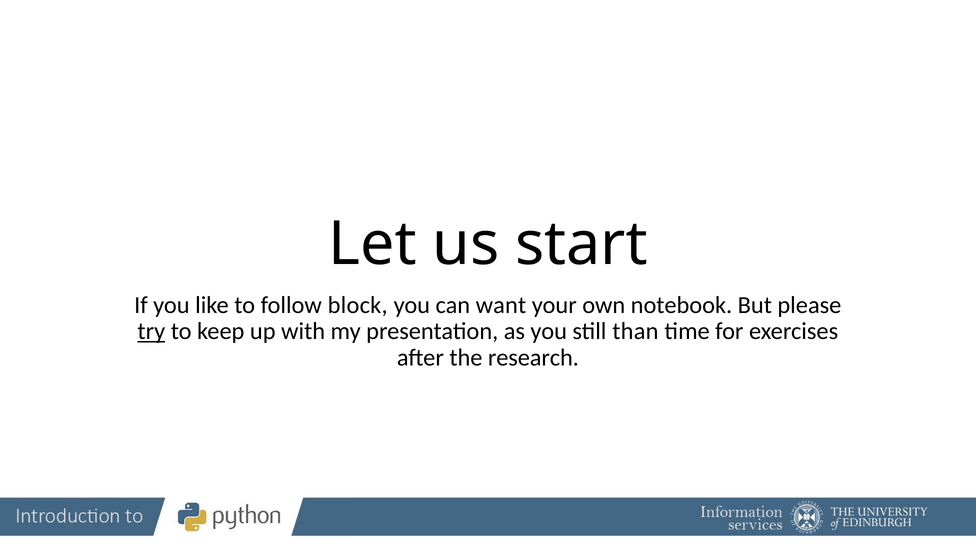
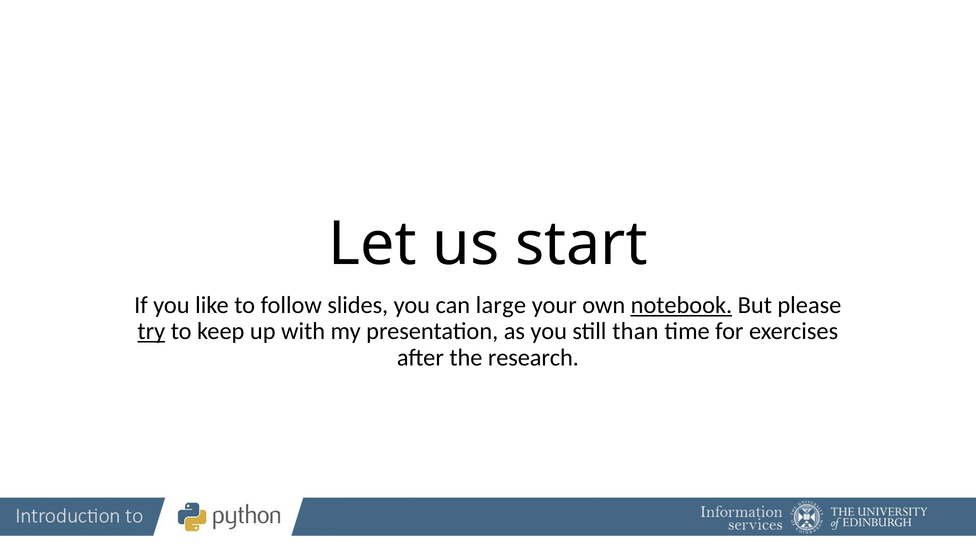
block: block -> slides (358, 305)
want: want -> large (501, 305)
notebook underline: none -> present (681, 305)
